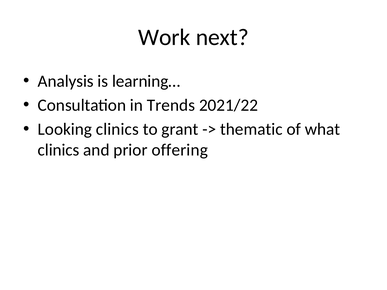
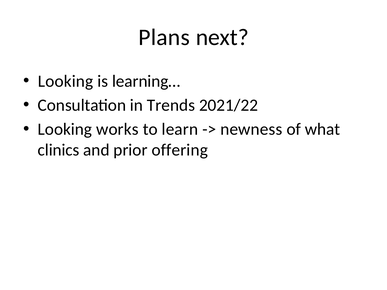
Work: Work -> Plans (164, 37)
Analysis: Analysis -> Looking (66, 81)
Looking clinics: clinics -> works (117, 129)
grant: grant -> learn (180, 129)
thematic: thematic -> newness (251, 129)
